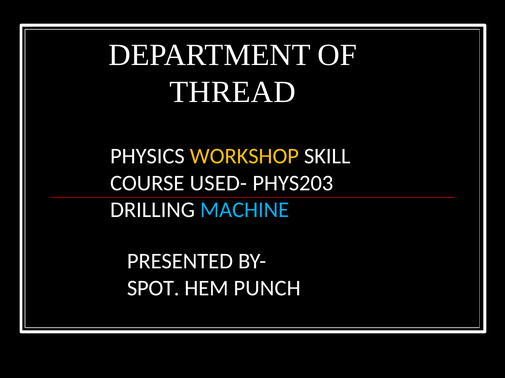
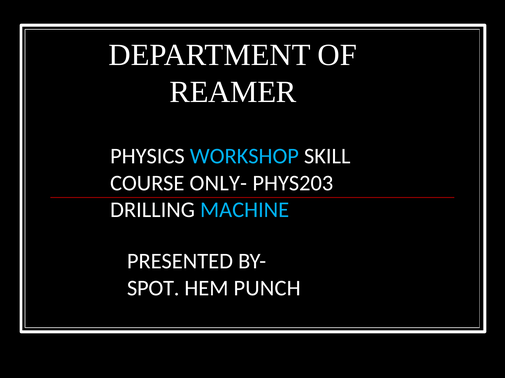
THREAD: THREAD -> REAMER (233, 92)
WORKSHOP colour: yellow -> light blue (244, 156)
USED-: USED- -> ONLY- (218, 183)
